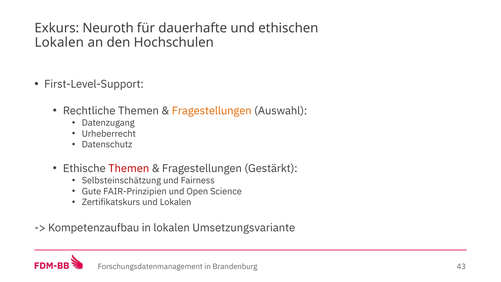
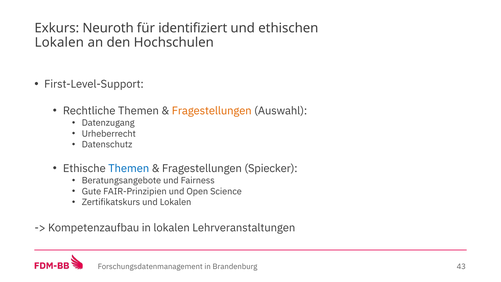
dauerhafte: dauerhafte -> identifiziert (193, 28)
Themen colour: red -> blue (129, 169)
Gestärkt: Gestärkt -> Spiecker (271, 169)
Selbsteinschätzung: Selbsteinschätzung -> Beratungsangebote (121, 180)
Umsetzungsvariante: Umsetzungsvariante -> Lehrveranstaltungen (244, 228)
